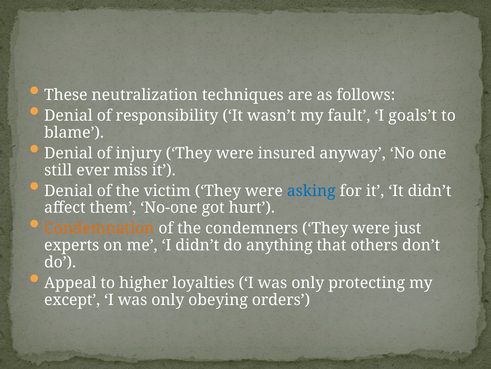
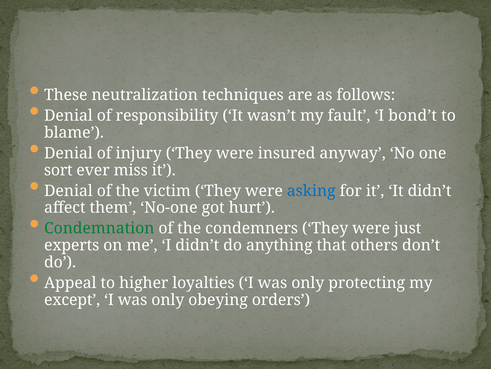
goals’t: goals’t -> bond’t (413, 115)
still: still -> sort (58, 170)
Condemnation colour: orange -> green (99, 228)
